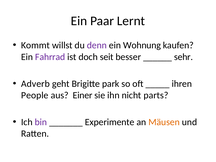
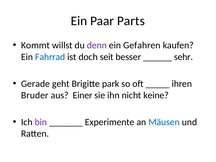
Lernt: Lernt -> Parts (131, 21)
Wohnung: Wohnung -> Gefahren (142, 45)
Fahrrad colour: purple -> blue (50, 57)
Adverb: Adverb -> Gerade (35, 84)
People: People -> Bruder (35, 95)
parts: parts -> keine (156, 95)
Mäusen colour: orange -> blue (164, 122)
